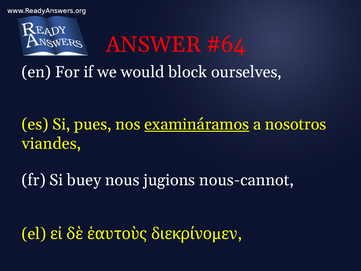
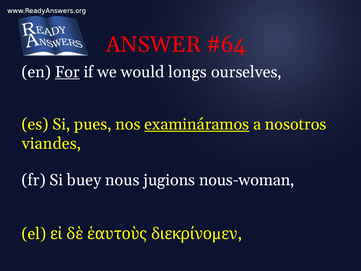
For underline: none -> present (67, 72)
block: block -> longs (188, 72)
nous-cannot: nous-cannot -> nous-woman (247, 180)
